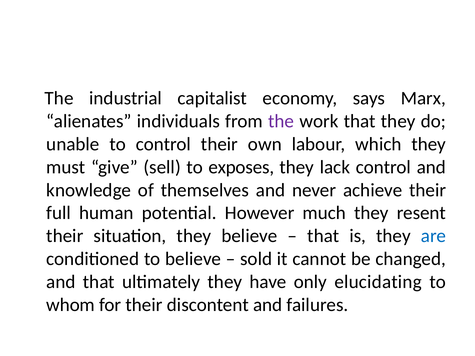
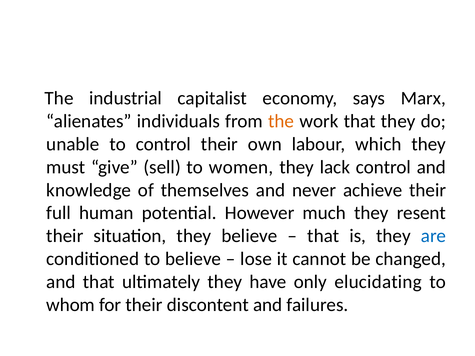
the colour: purple -> orange (281, 121)
exposes: exposes -> women (241, 167)
sold: sold -> lose (256, 259)
